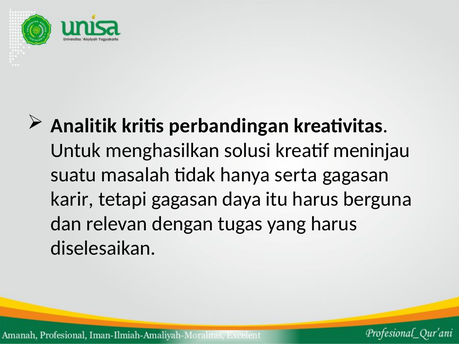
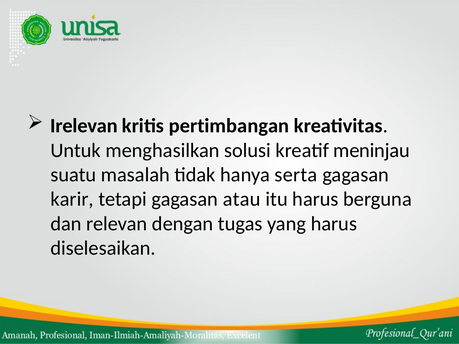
Analitik: Analitik -> Irelevan (84, 126)
perbandingan: perbandingan -> pertimbangan (229, 126)
daya: daya -> atau (242, 199)
